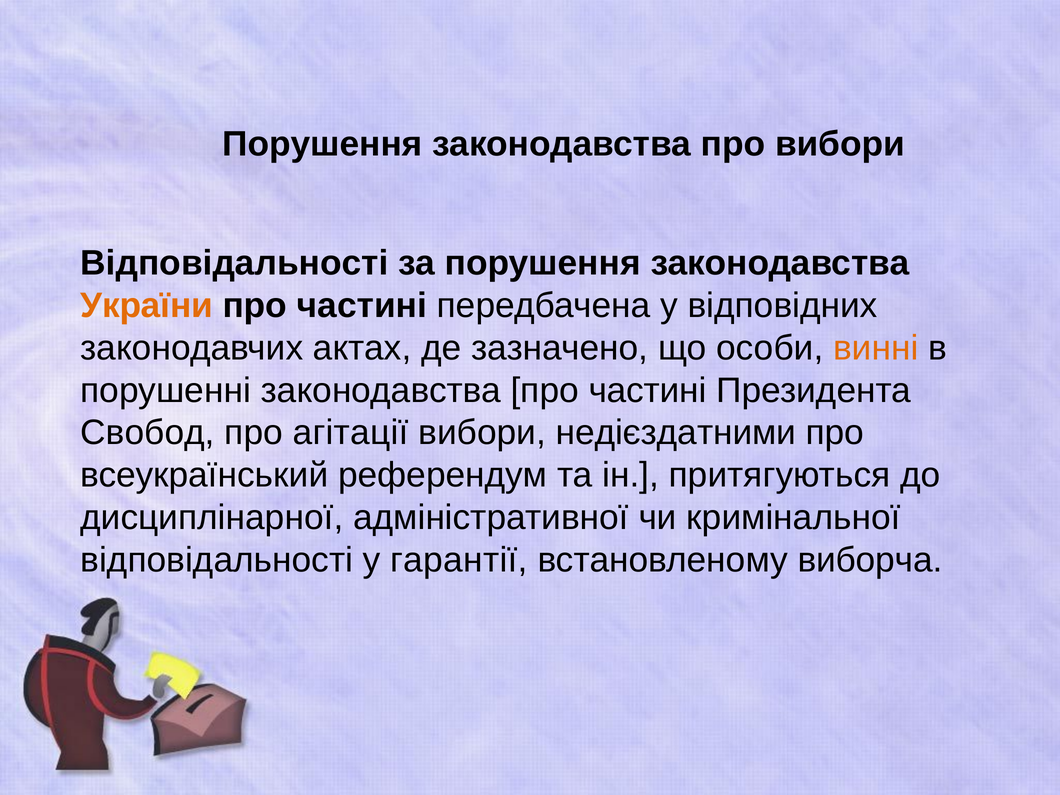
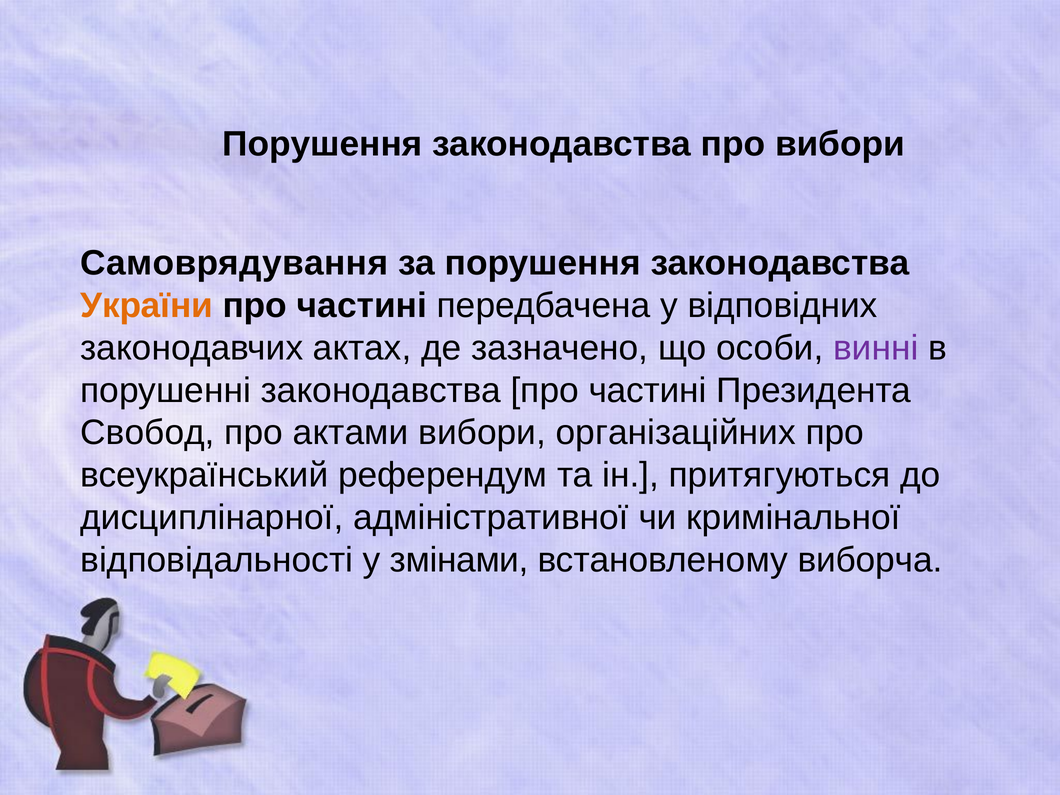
Відповідальності: Відповідальності -> Самоврядування (234, 263)
винні colour: orange -> purple (876, 348)
агітації: агітації -> актами (351, 433)
недієздатними: недієздатними -> організаційних (676, 433)
гарантії: гарантії -> змінами (459, 560)
